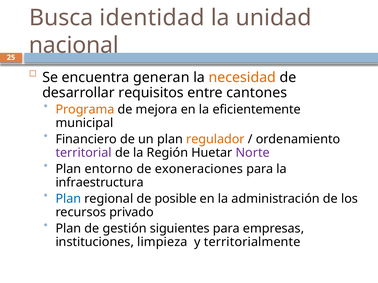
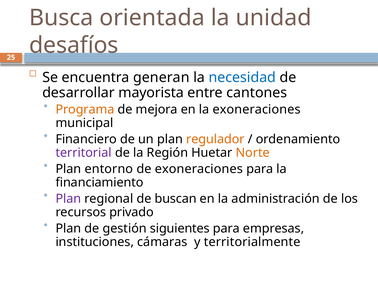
identidad: identidad -> orientada (152, 18)
nacional: nacional -> desafíos (74, 45)
necesidad colour: orange -> blue (242, 78)
requisitos: requisitos -> mayorista (151, 93)
la eficientemente: eficientemente -> exoneraciones (257, 110)
Norte colour: purple -> orange (253, 153)
infraestructura: infraestructura -> financiamiento (100, 183)
Plan colour: blue -> purple (68, 199)
posible: posible -> buscan (176, 199)
limpieza: limpieza -> cámaras (162, 242)
